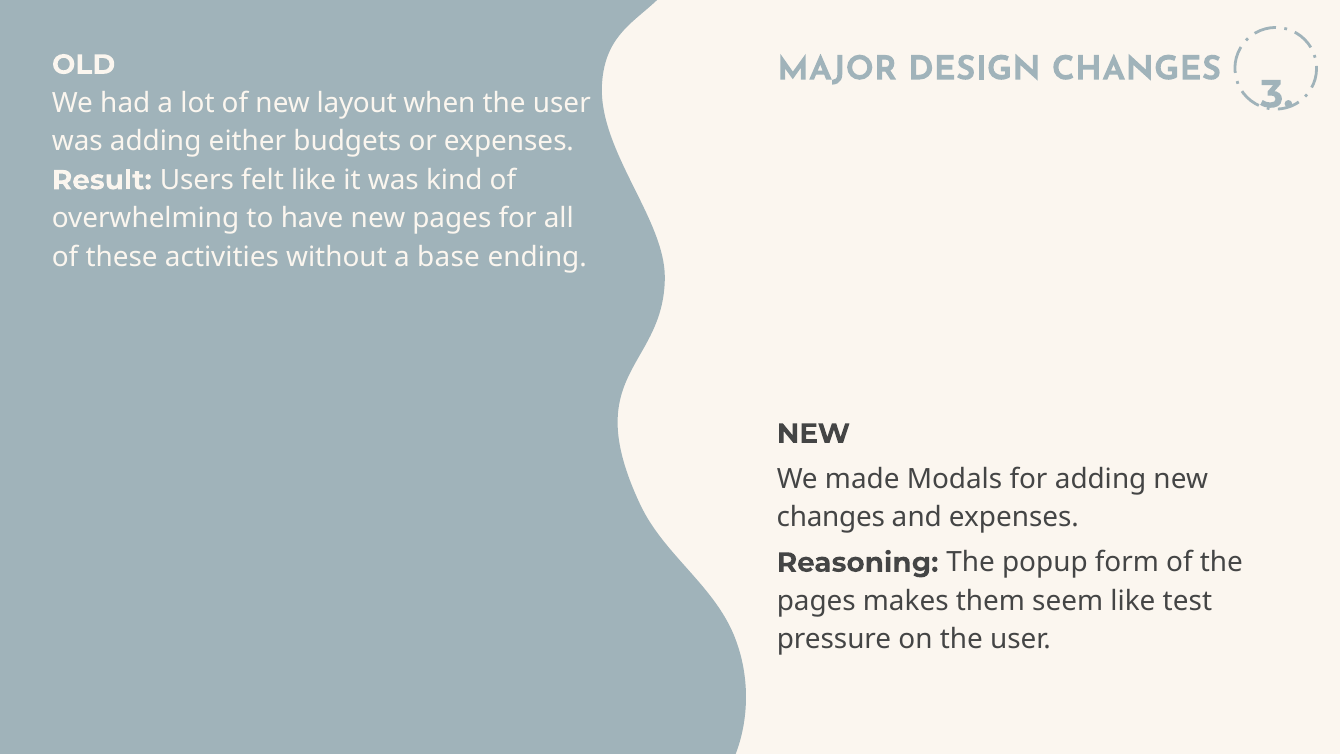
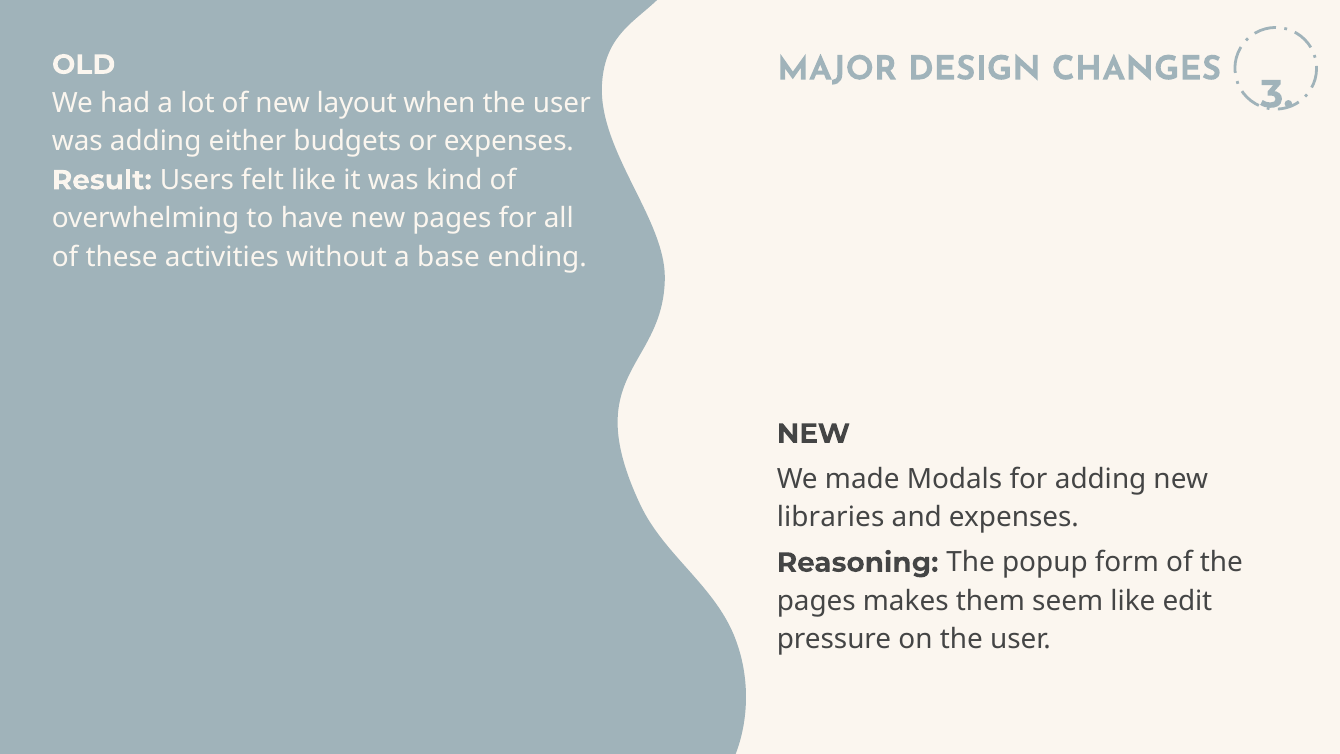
changes: changes -> libraries (831, 517)
test: test -> edit (1187, 601)
